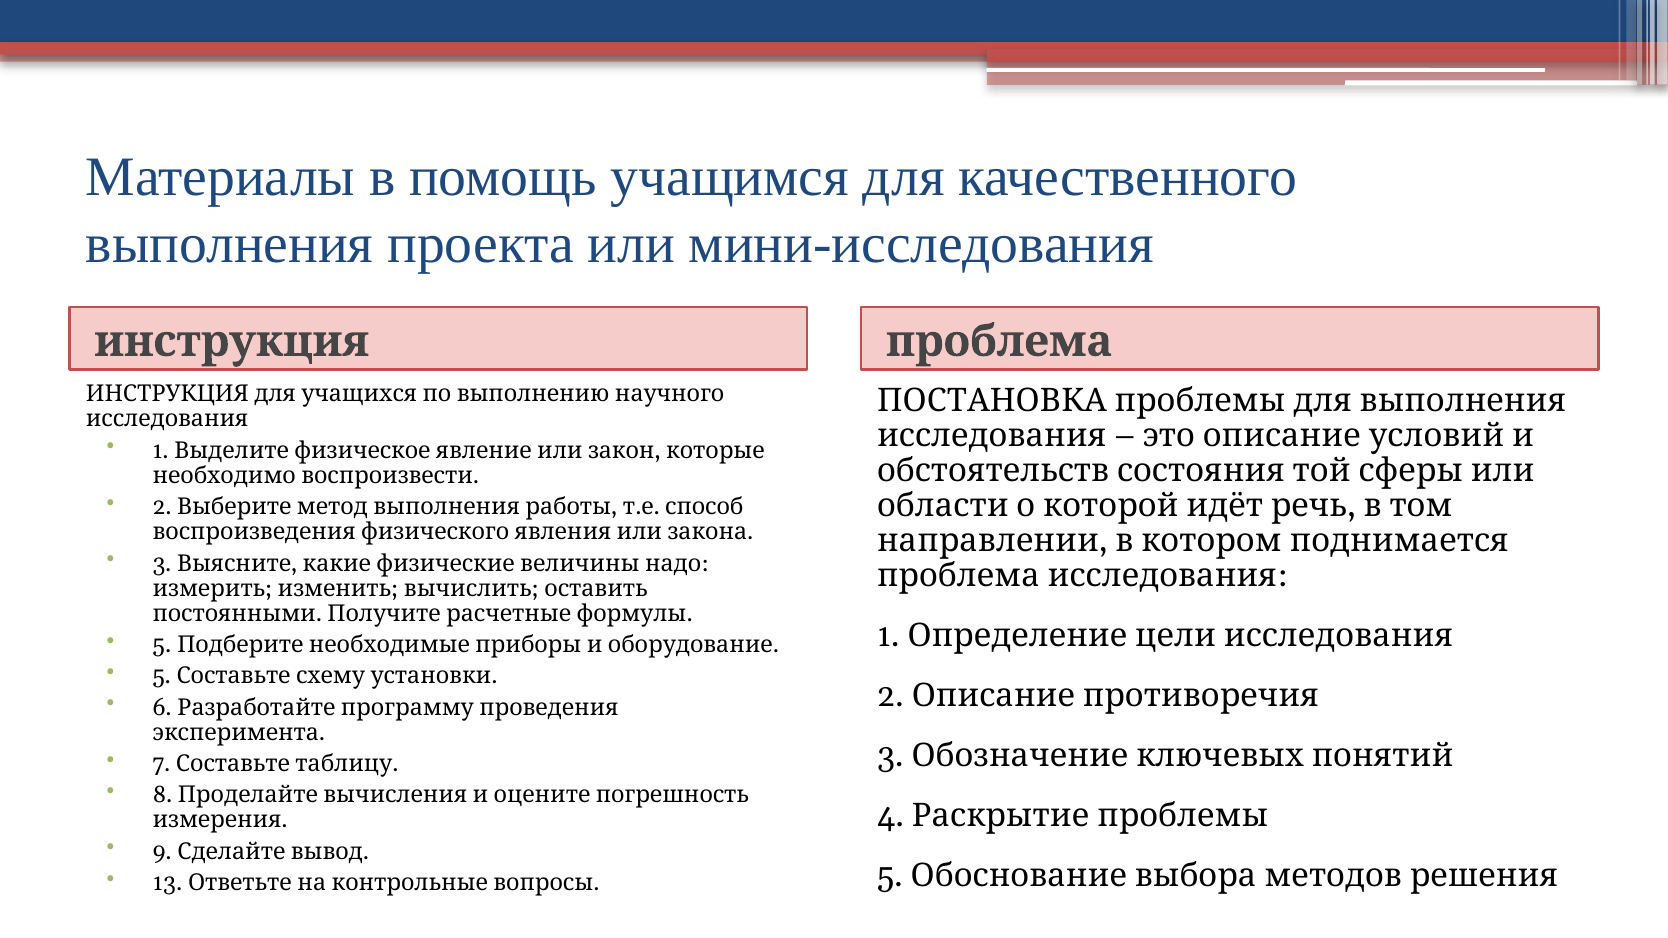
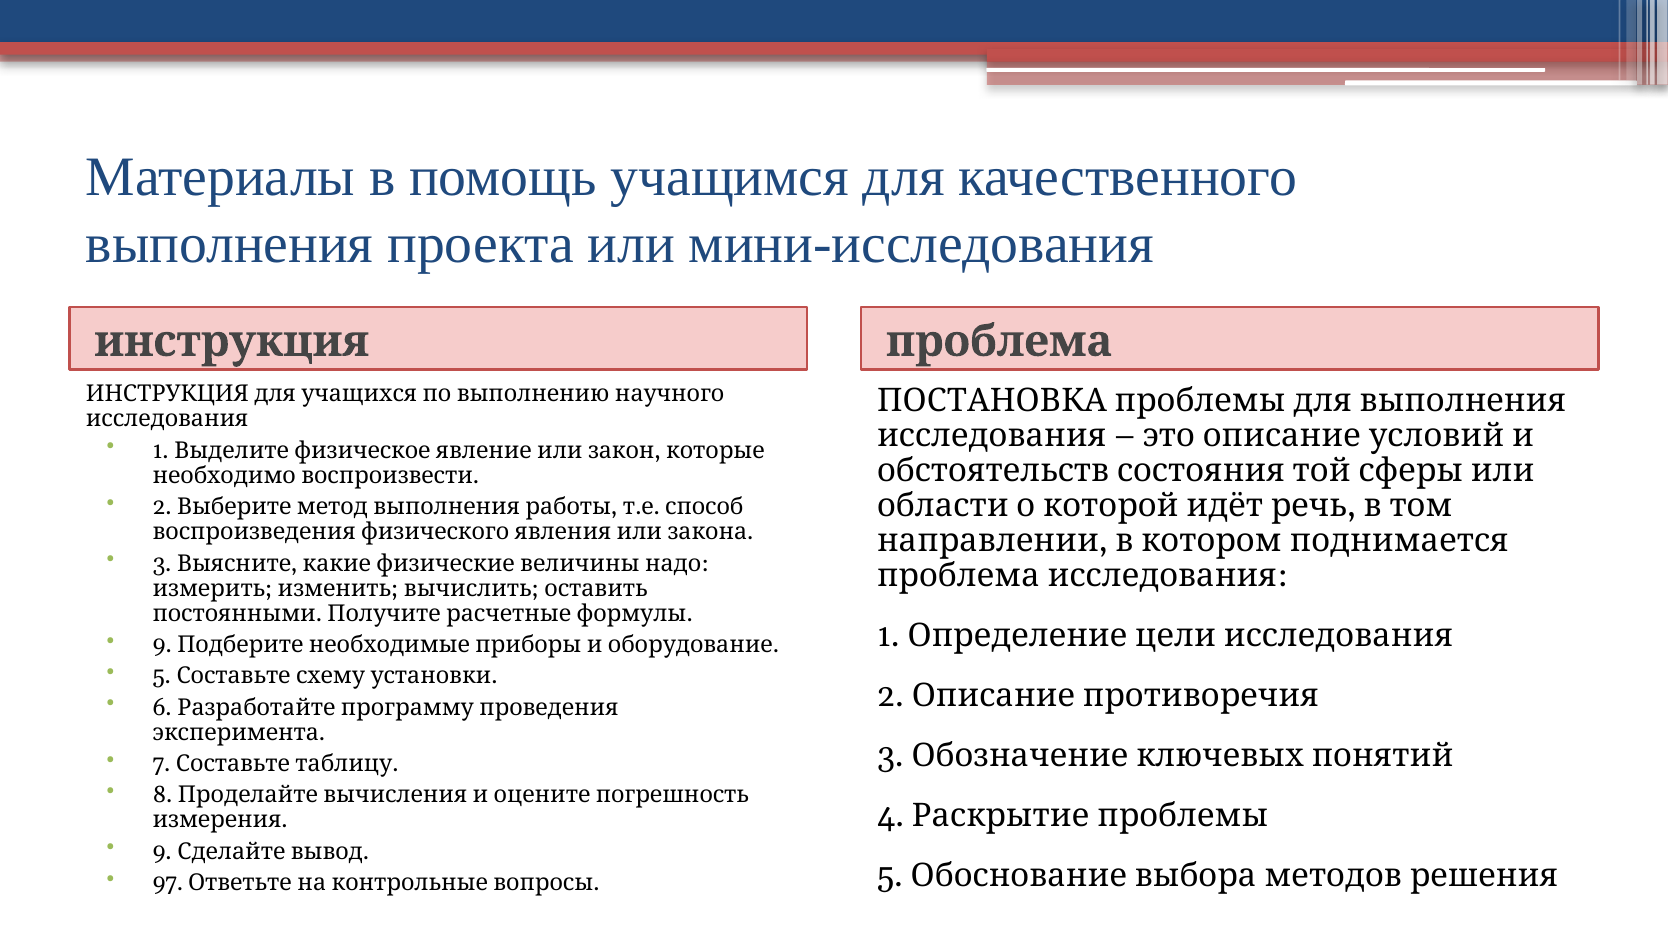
5: 5 -> 9 (162, 645)
13: 13 -> 97 (168, 883)
